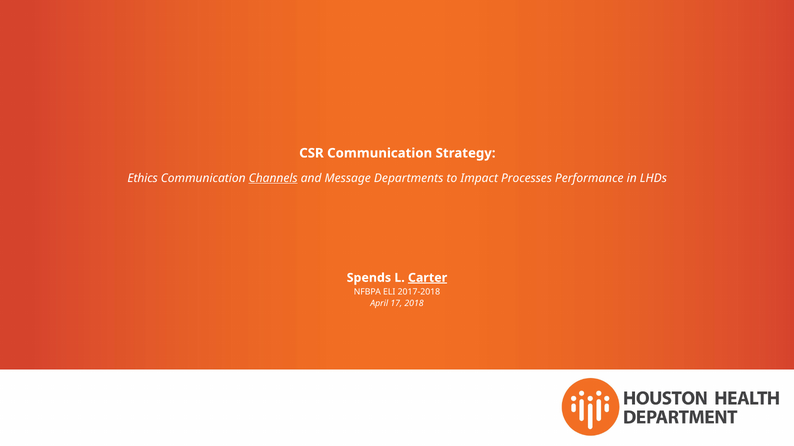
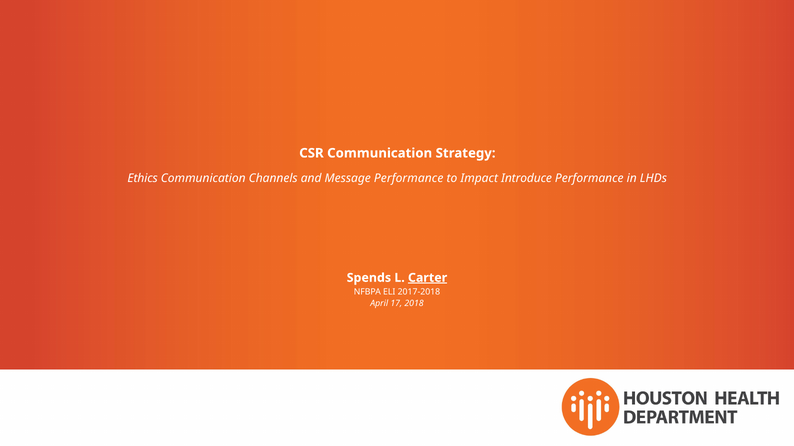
Channels underline: present -> none (273, 178)
Message Departments: Departments -> Performance (409, 178)
Processes: Processes -> Introduce (527, 178)
